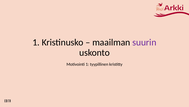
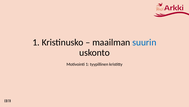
suurin colour: purple -> blue (144, 42)
